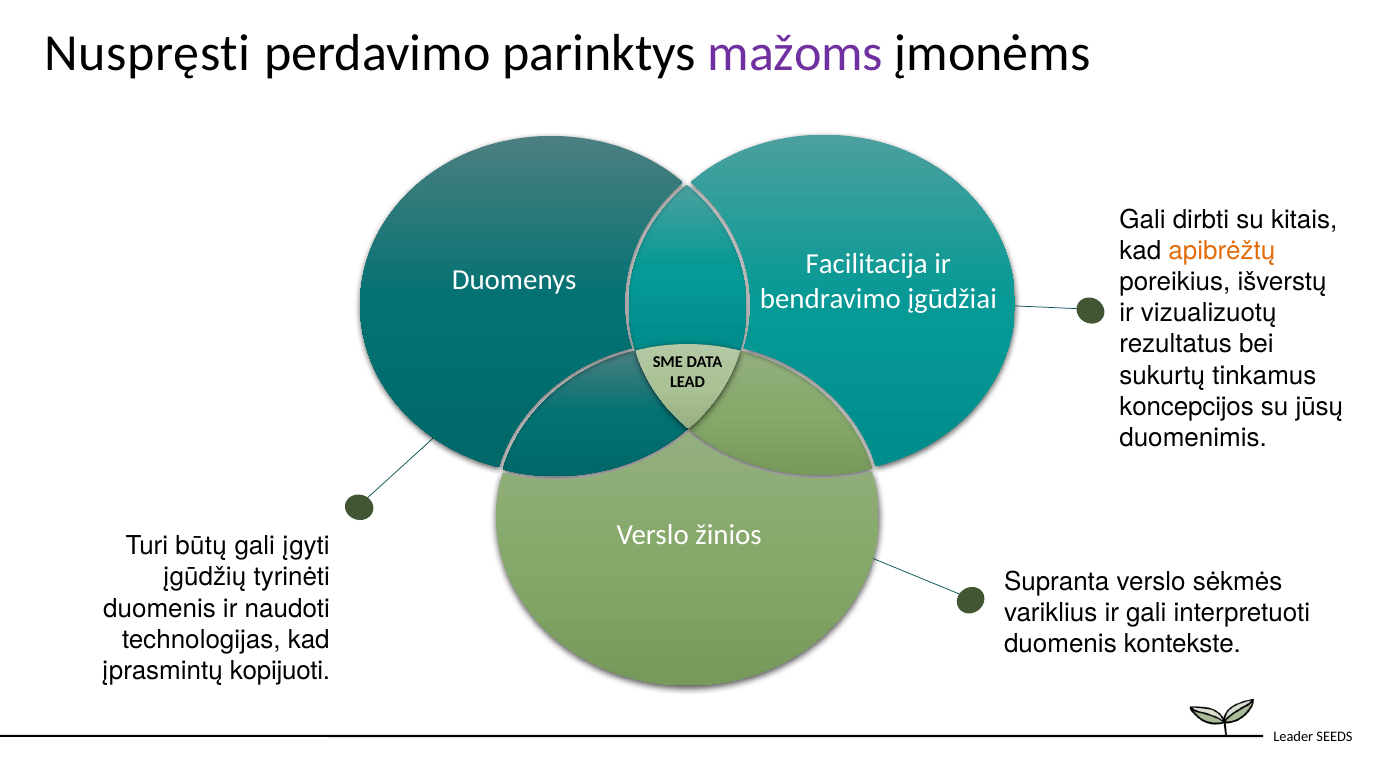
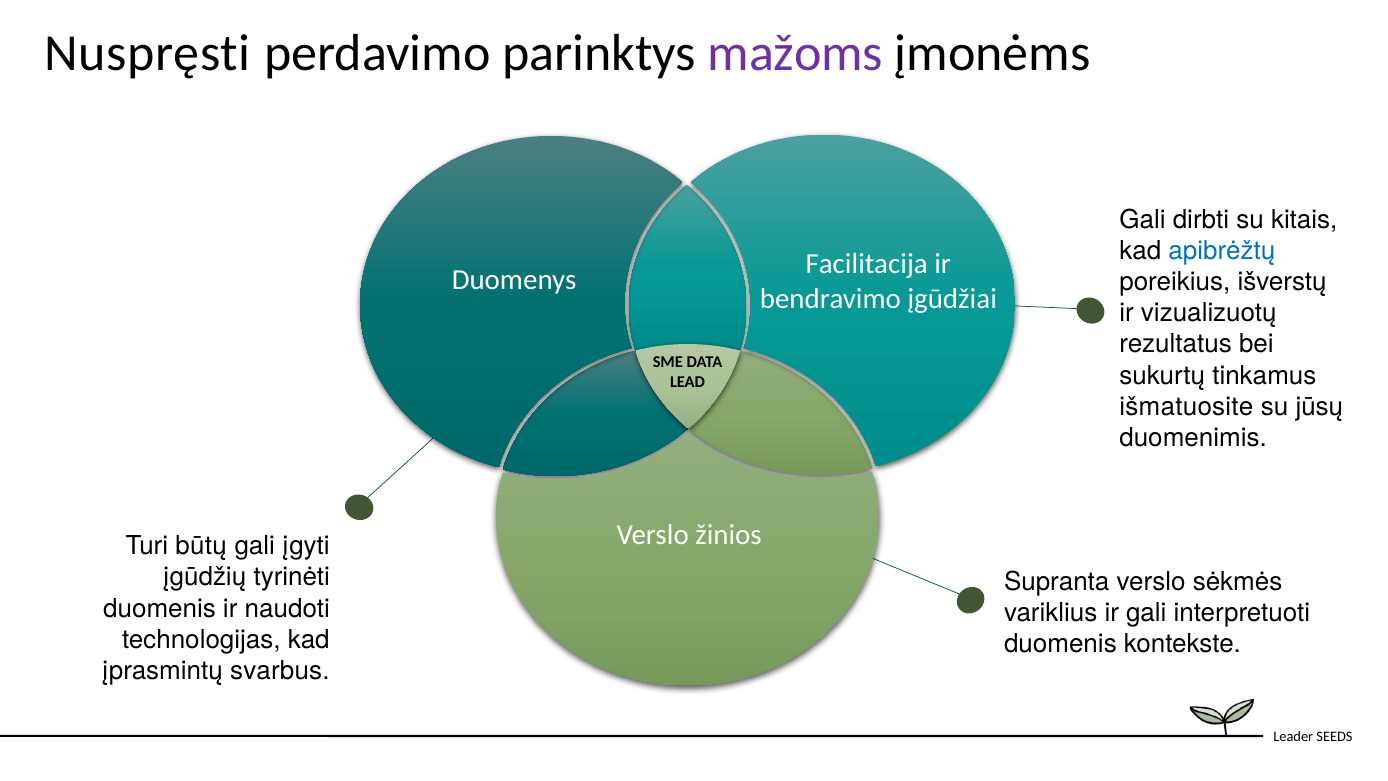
apibrėžtų colour: orange -> blue (1222, 251)
koncepcijos: koncepcijos -> išmatuosite (1186, 407)
kopijuoti: kopijuoti -> svarbus (280, 671)
